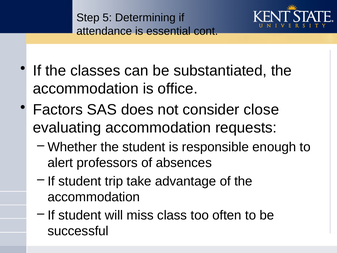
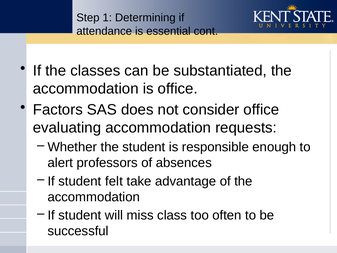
5: 5 -> 1 (107, 18)
consider close: close -> office (261, 110)
trip: trip -> felt (114, 181)
